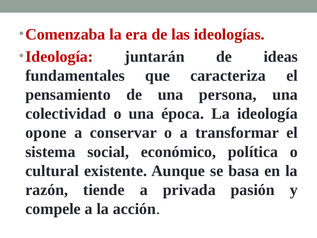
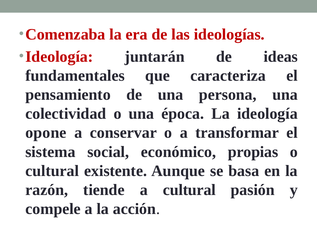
política: política -> propias (253, 152)
a privada: privada -> cultural (189, 190)
